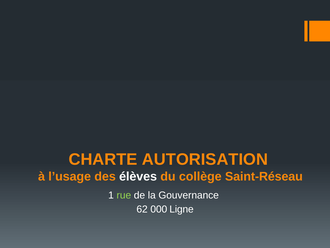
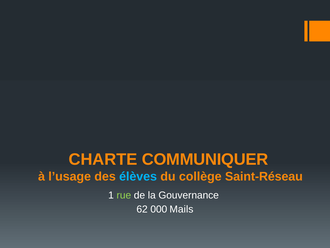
AUTORISATION: AUTORISATION -> COMMUNIQUER (205, 159)
élèves colour: white -> light blue (138, 176)
Ligne: Ligne -> Mails (181, 209)
